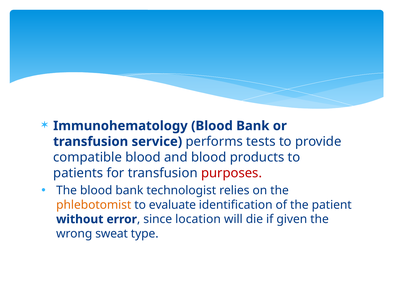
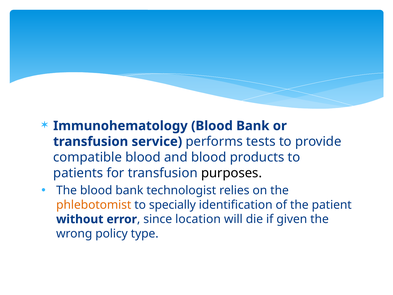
purposes colour: red -> black (232, 173)
evaluate: evaluate -> specially (172, 205)
sweat: sweat -> policy (112, 233)
